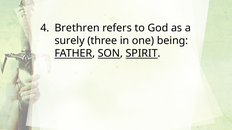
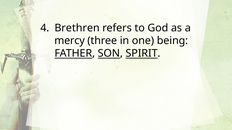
surely: surely -> mercy (70, 41)
